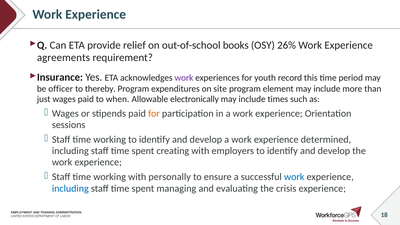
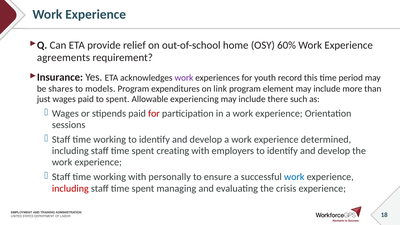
books: books -> home (236, 45)
26%: 26% -> 60% (287, 45)
officer: officer -> shares (61, 89)
thereby: thereby -> models (100, 89)
site: site -> link (220, 89)
to when: when -> spent (118, 99)
electronically: electronically -> experiencing (194, 99)
times: times -> there (278, 99)
for colour: orange -> red (154, 113)
including colour: blue -> red (70, 188)
